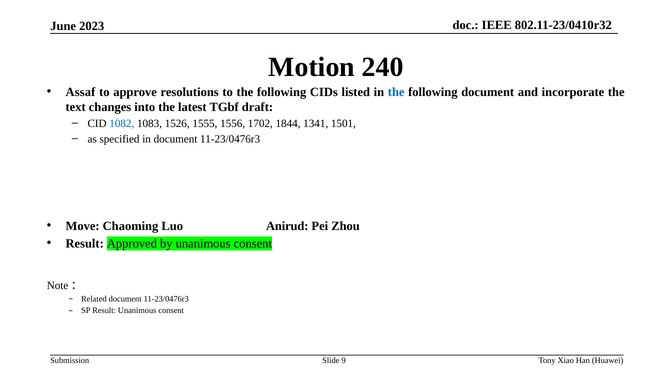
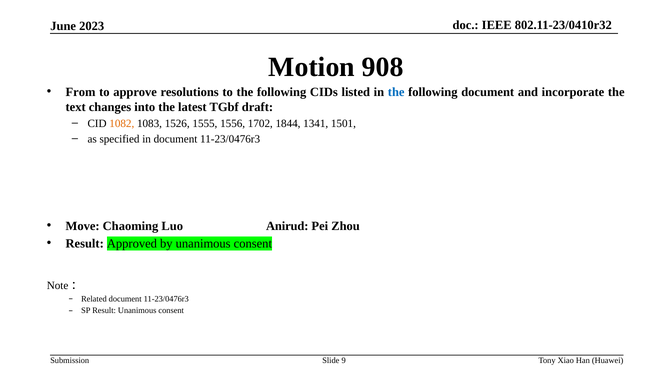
240: 240 -> 908 (383, 67)
Assaf: Assaf -> From (81, 92)
1082 colour: blue -> orange (122, 123)
